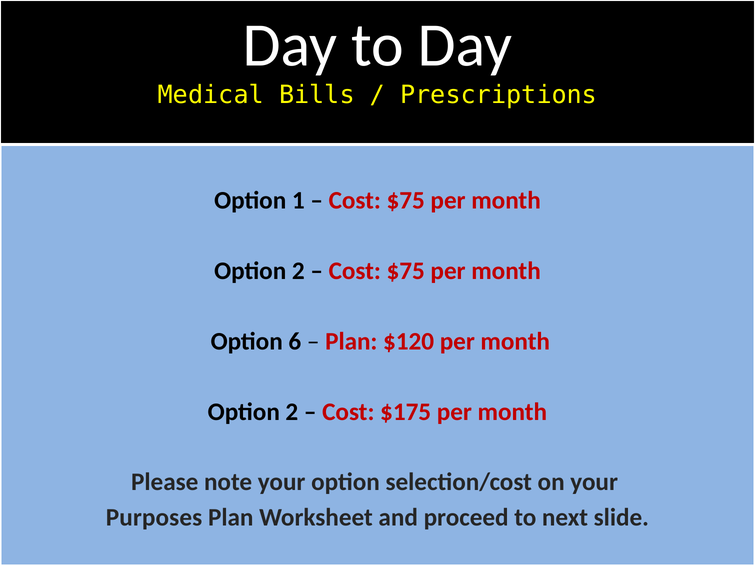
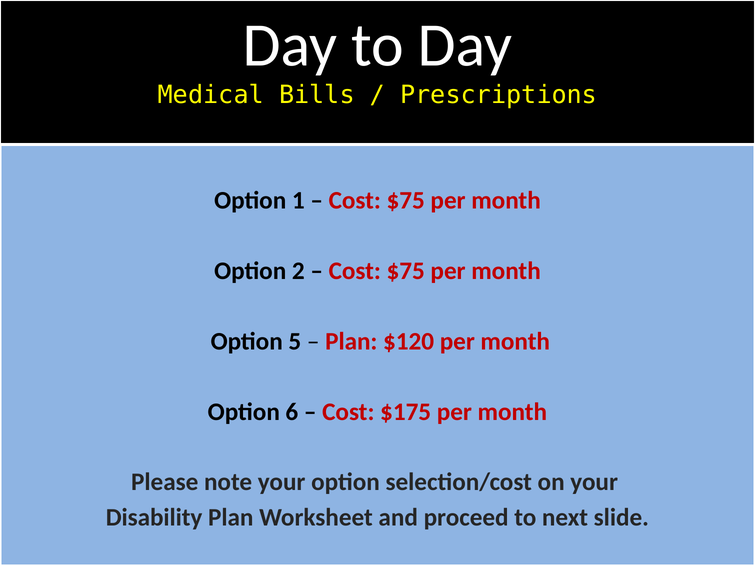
6: 6 -> 5 (295, 341)
2: 2 -> 6 (292, 412)
Purposes: Purposes -> Disability (154, 518)
